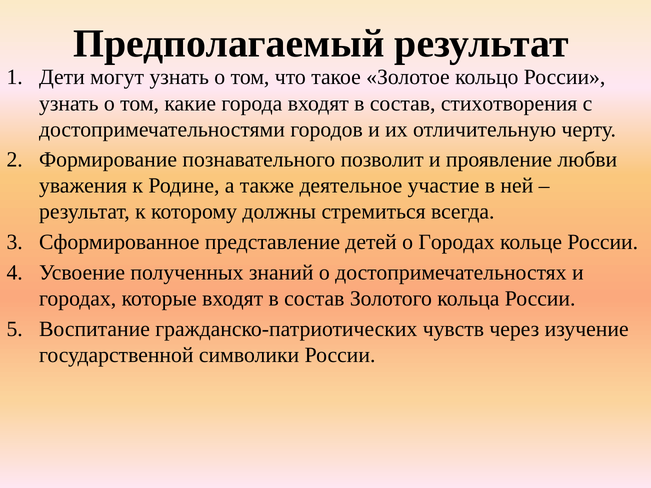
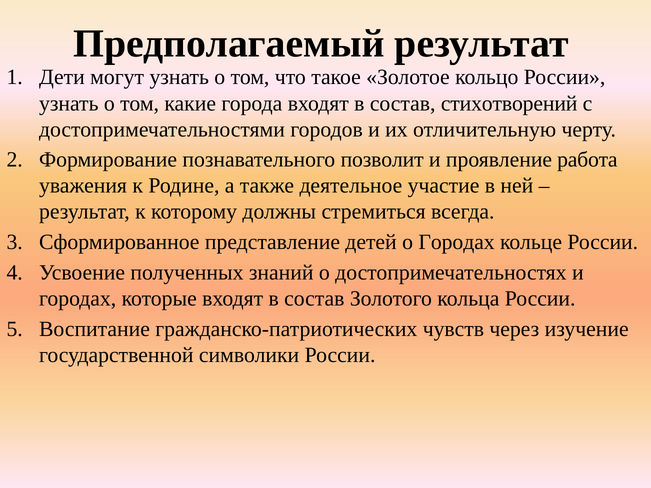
стихотворения: стихотворения -> стихотворений (509, 103)
любви: любви -> работа (587, 160)
